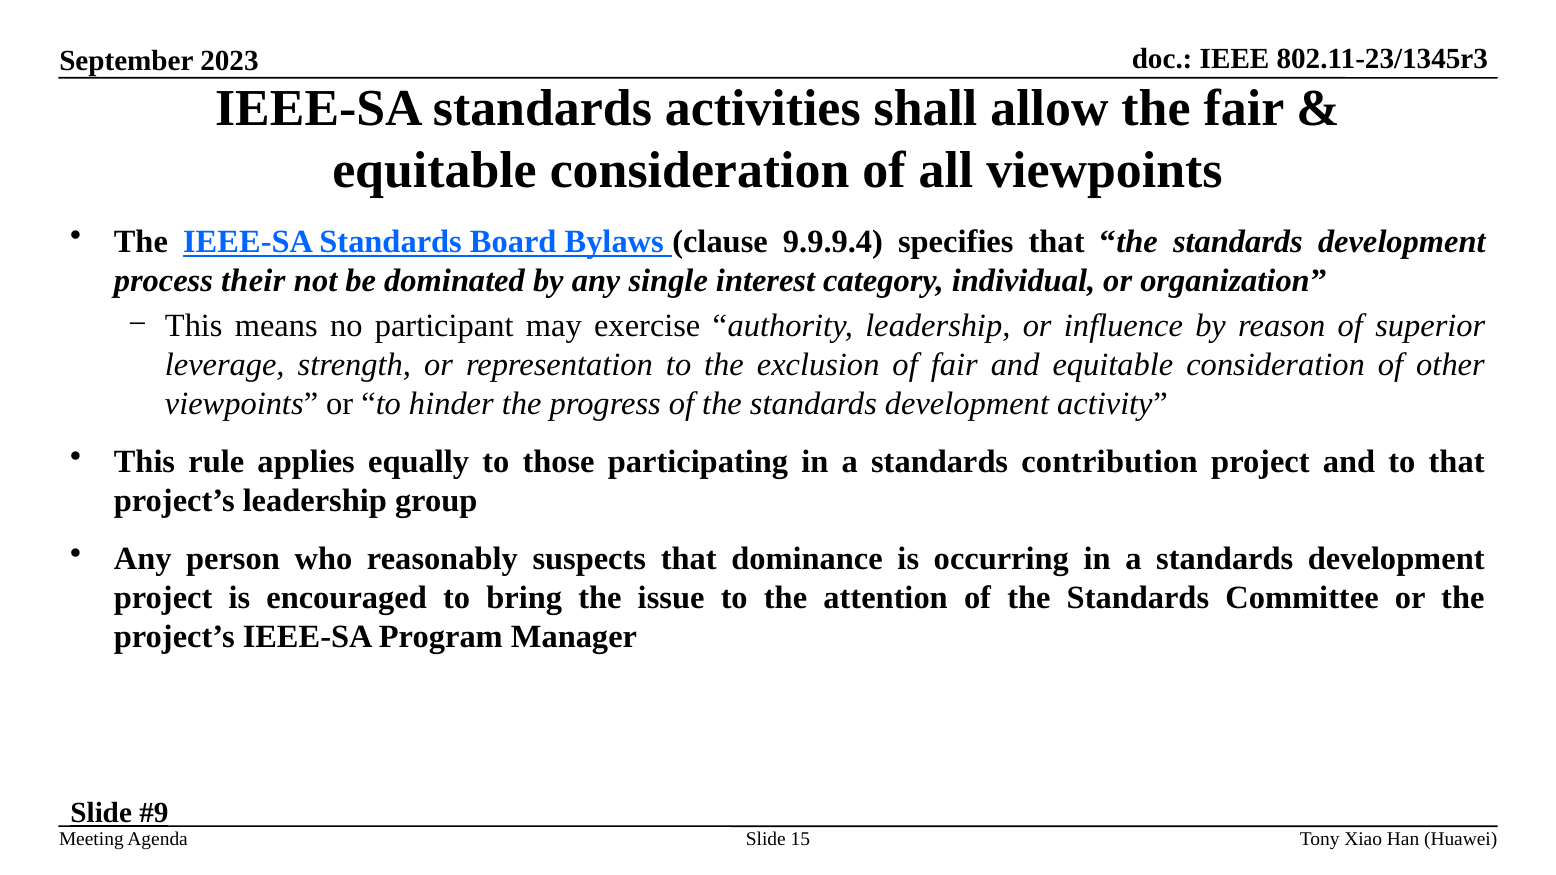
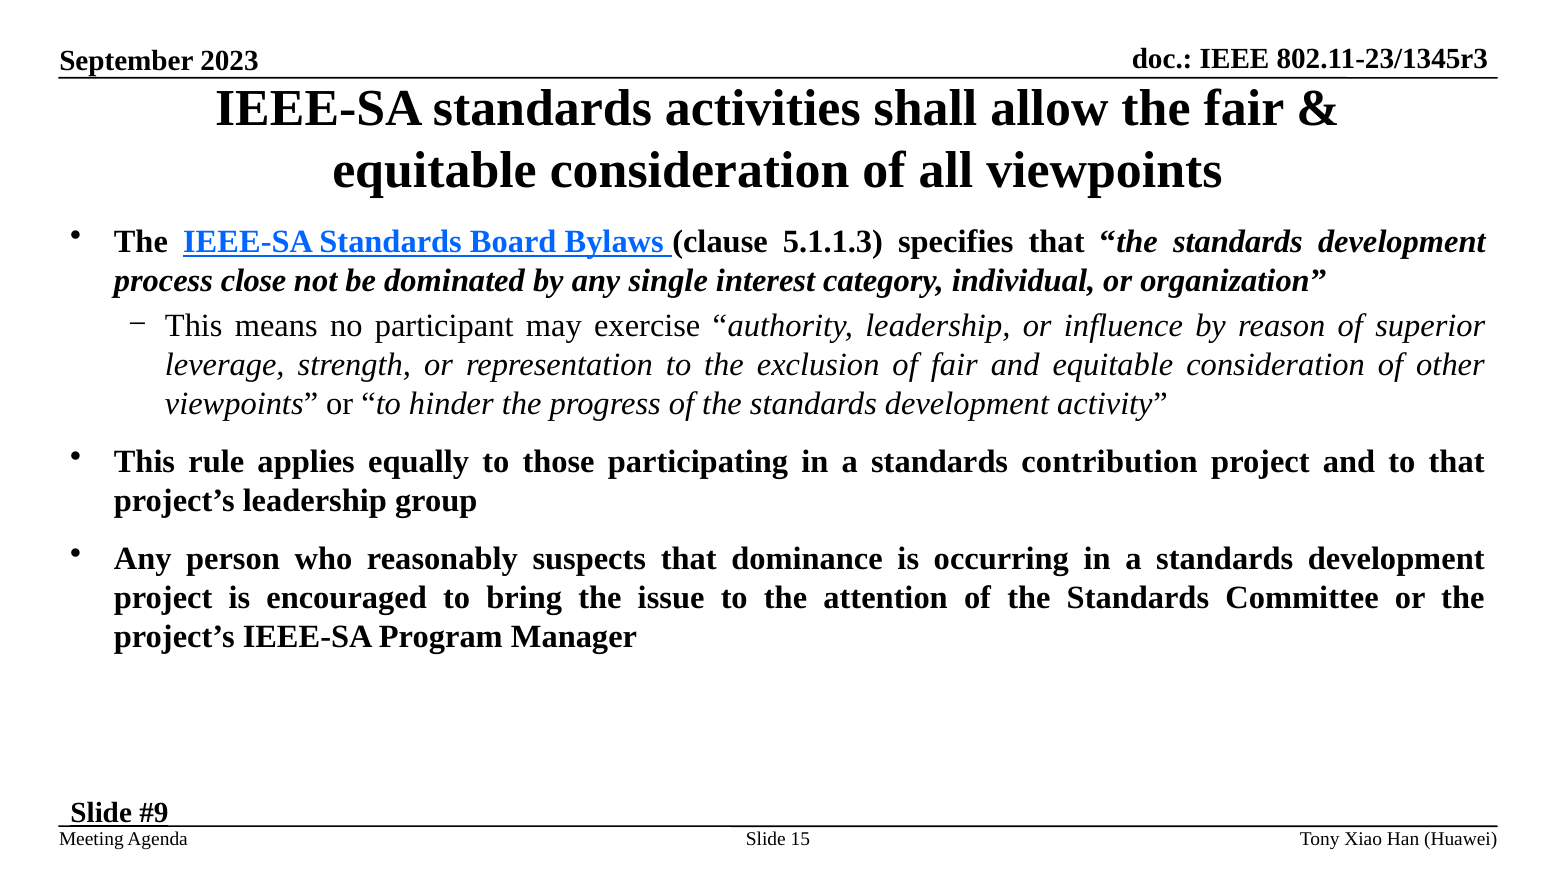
9.9.9.4: 9.9.9.4 -> 5.1.1.3 (833, 242)
their: their -> close (254, 280)
